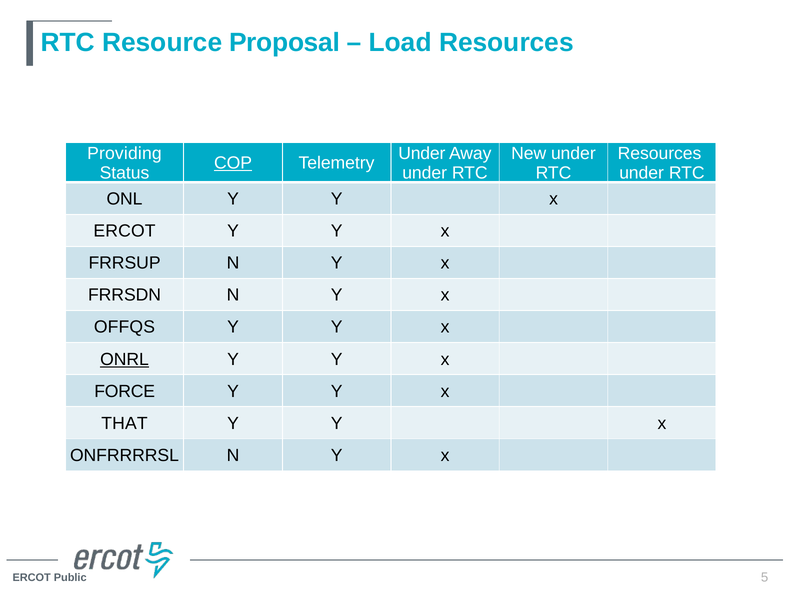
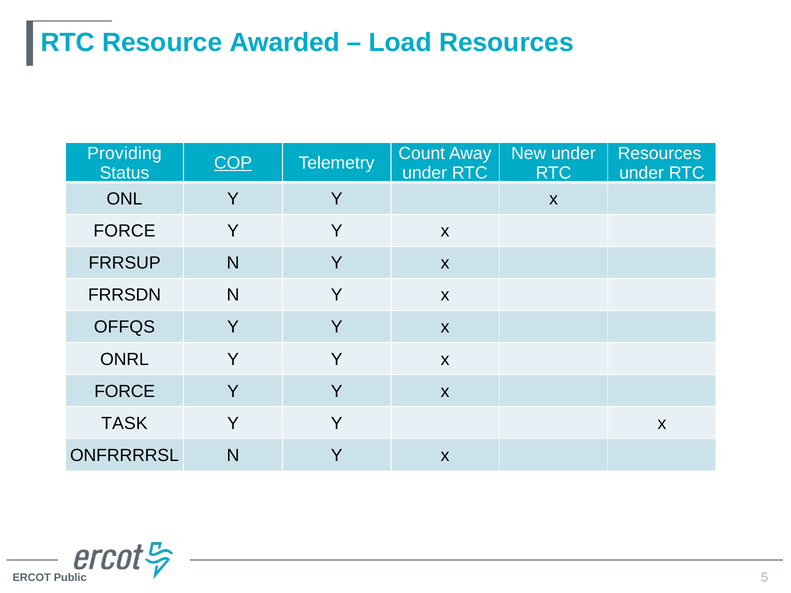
Proposal: Proposal -> Awarded (285, 43)
Under: Under -> Count (422, 153)
ERCOT: ERCOT -> FORCE (124, 231)
ONRL underline: present -> none (125, 359)
THAT: THAT -> TASK (124, 424)
